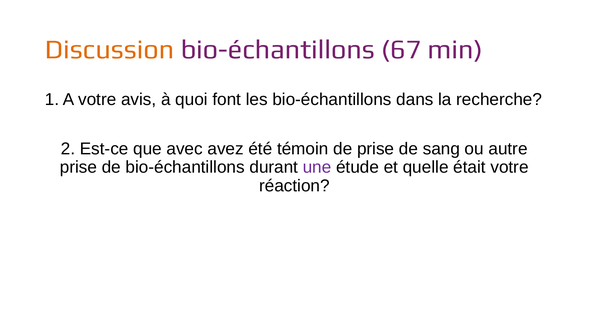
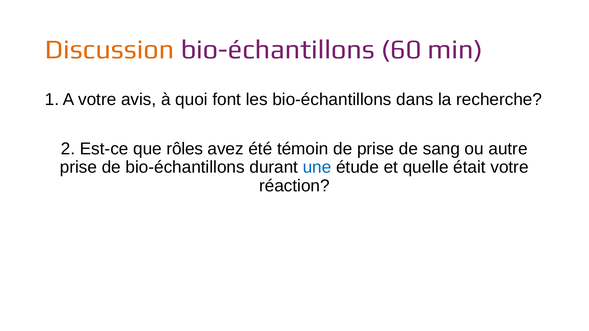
67: 67 -> 60 (401, 49)
avec: avec -> rôles (185, 149)
une colour: purple -> blue (317, 167)
